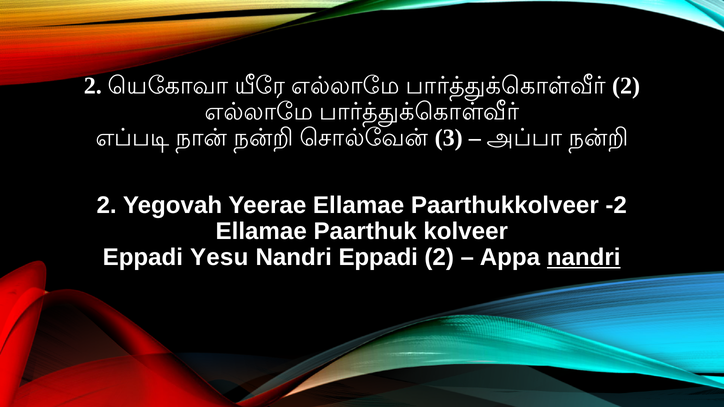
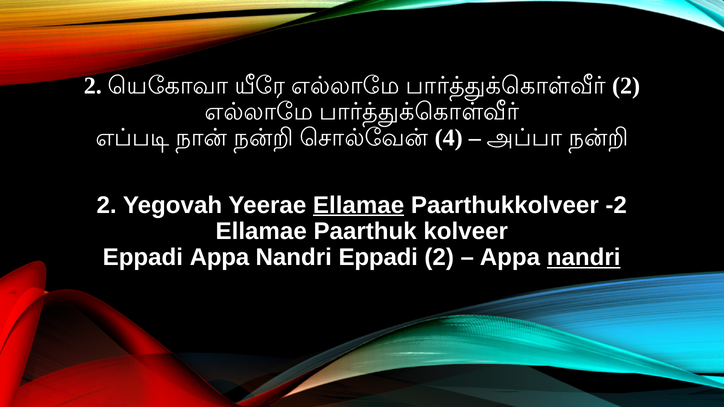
3: 3 -> 4 (449, 138)
Ellamae underline: none -> present (359, 205)
Eppadi Yesu: Yesu -> Appa (219, 257)
